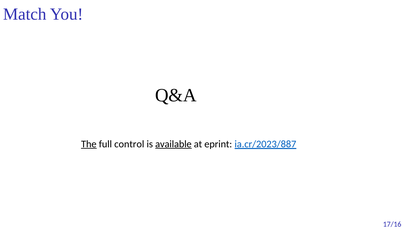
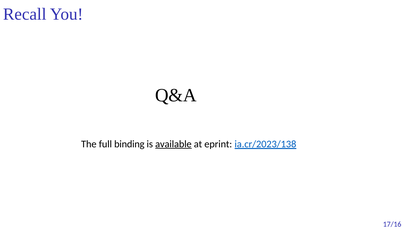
Match: Match -> Recall (25, 14)
The underline: present -> none (89, 144)
control: control -> binding (129, 144)
ia.cr/2023/887: ia.cr/2023/887 -> ia.cr/2023/138 (265, 144)
